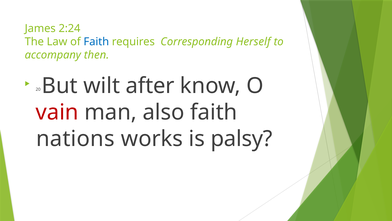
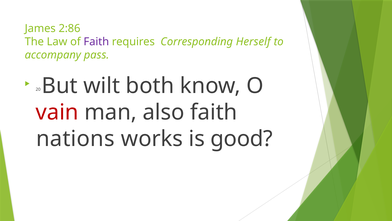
2:24: 2:24 -> 2:86 (69, 28)
Faith colour: blue -> purple (96, 42)
then: then -> pass (97, 55)
after: after -> both (150, 86)
palsy: palsy -> good (242, 139)
